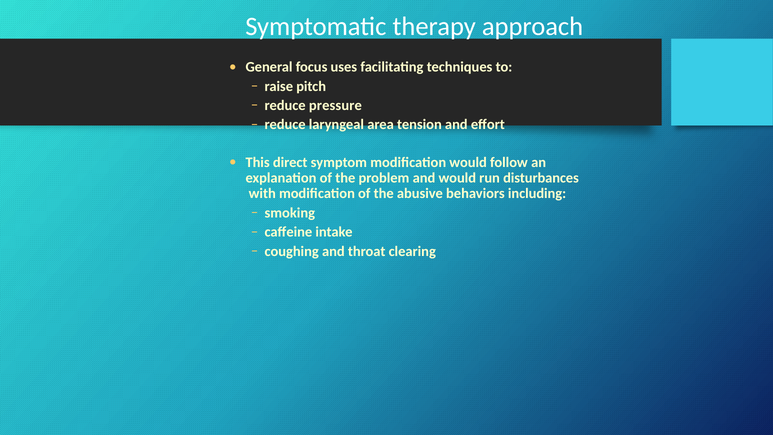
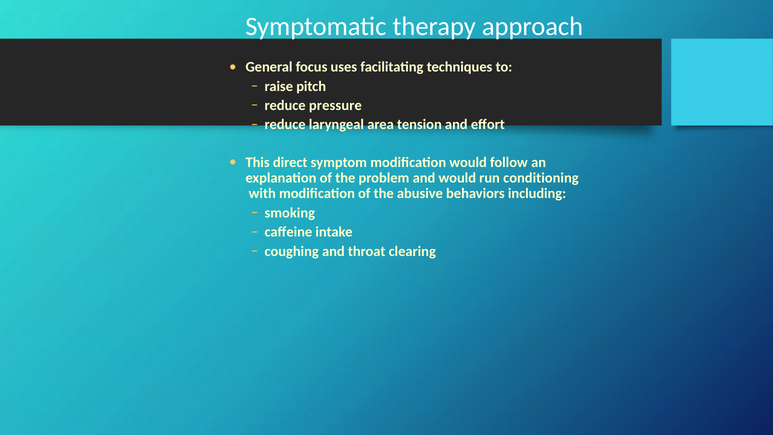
disturbances: disturbances -> conditioning (541, 178)
